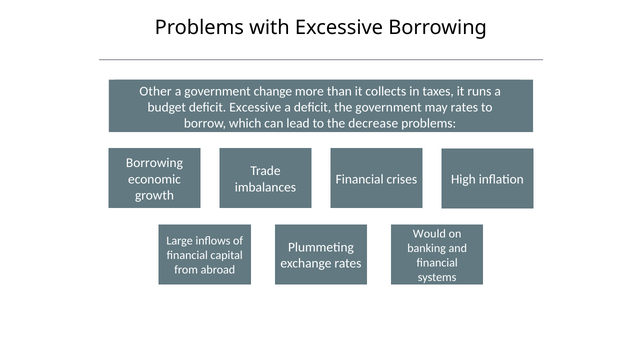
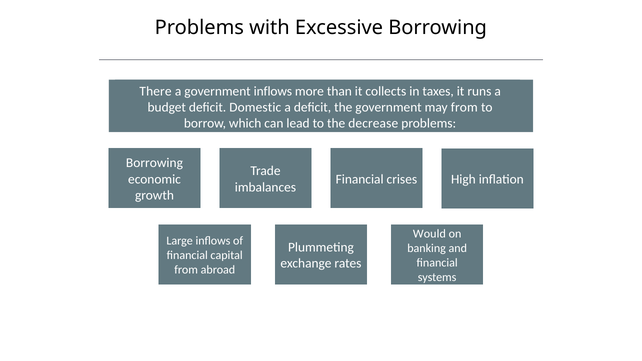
Other: Other -> There (156, 91)
government change: change -> inflows (273, 91)
deficit Excessive: Excessive -> Domestic (255, 107)
may rates: rates -> from (464, 107)
